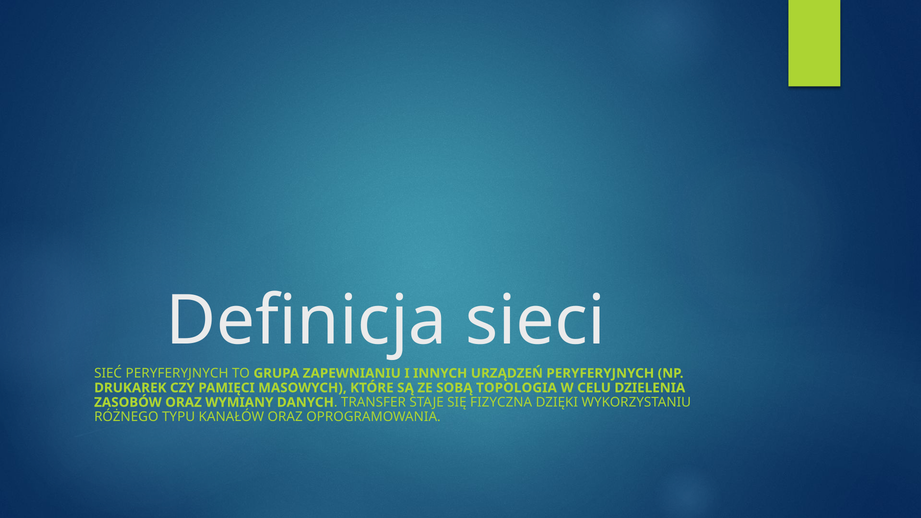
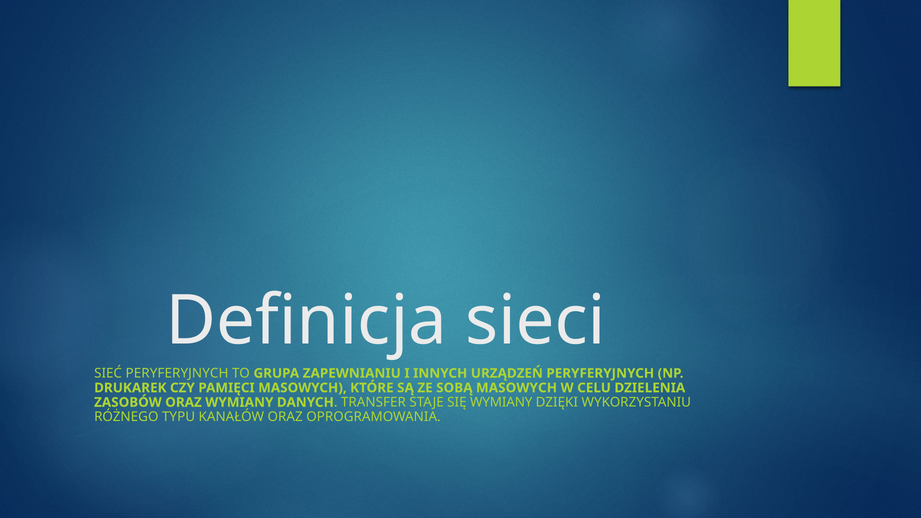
SOBĄ TOPOLOGIA: TOPOLOGIA -> MASOWYCH (516, 388)
SIĘ FIZYCZNA: FIZYCZNA -> WYMIANY (501, 402)
